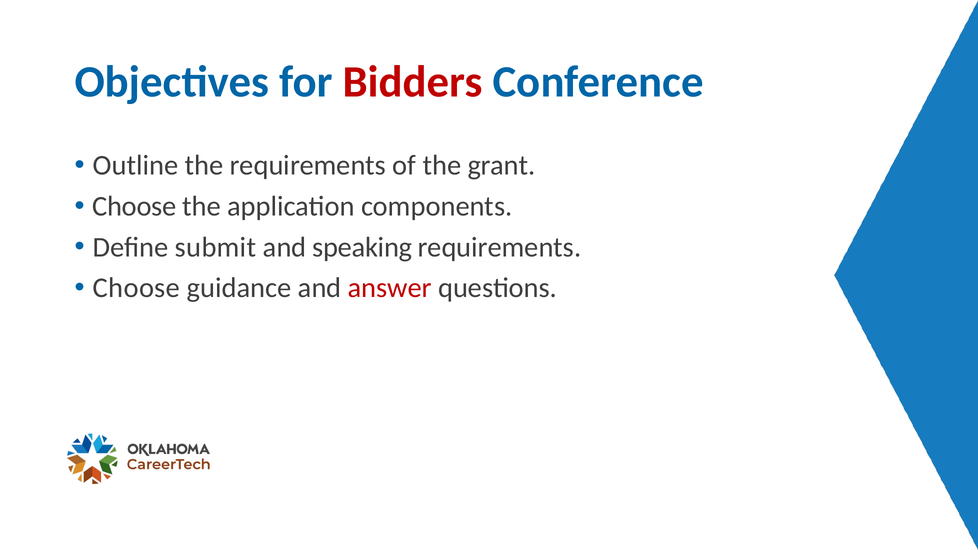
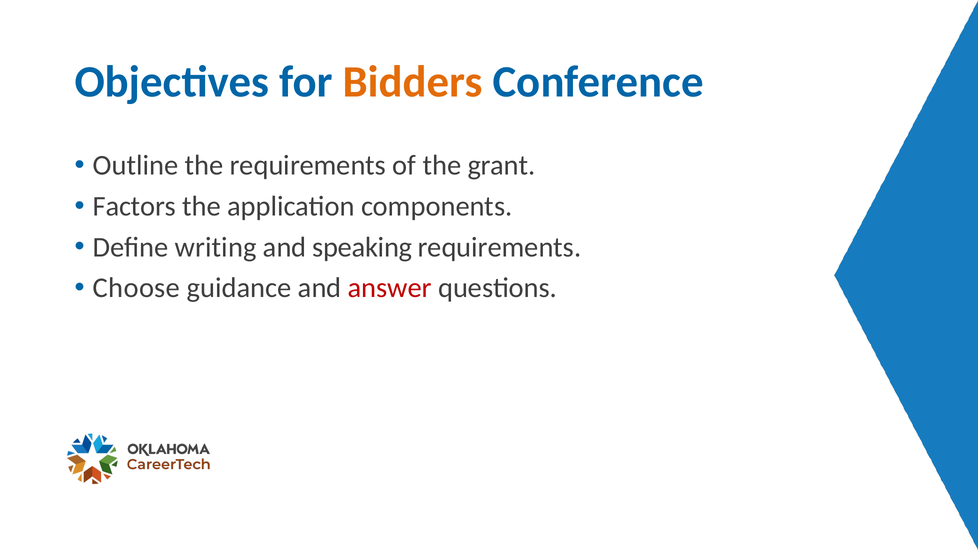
Bidders colour: red -> orange (413, 82)
Choose: Choose -> Factors (134, 206)
submit: submit -> writing (216, 247)
